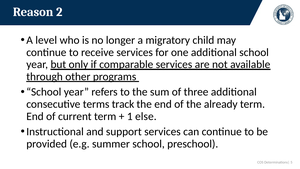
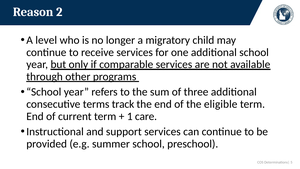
already: already -> eligible (221, 104)
else: else -> care (146, 116)
